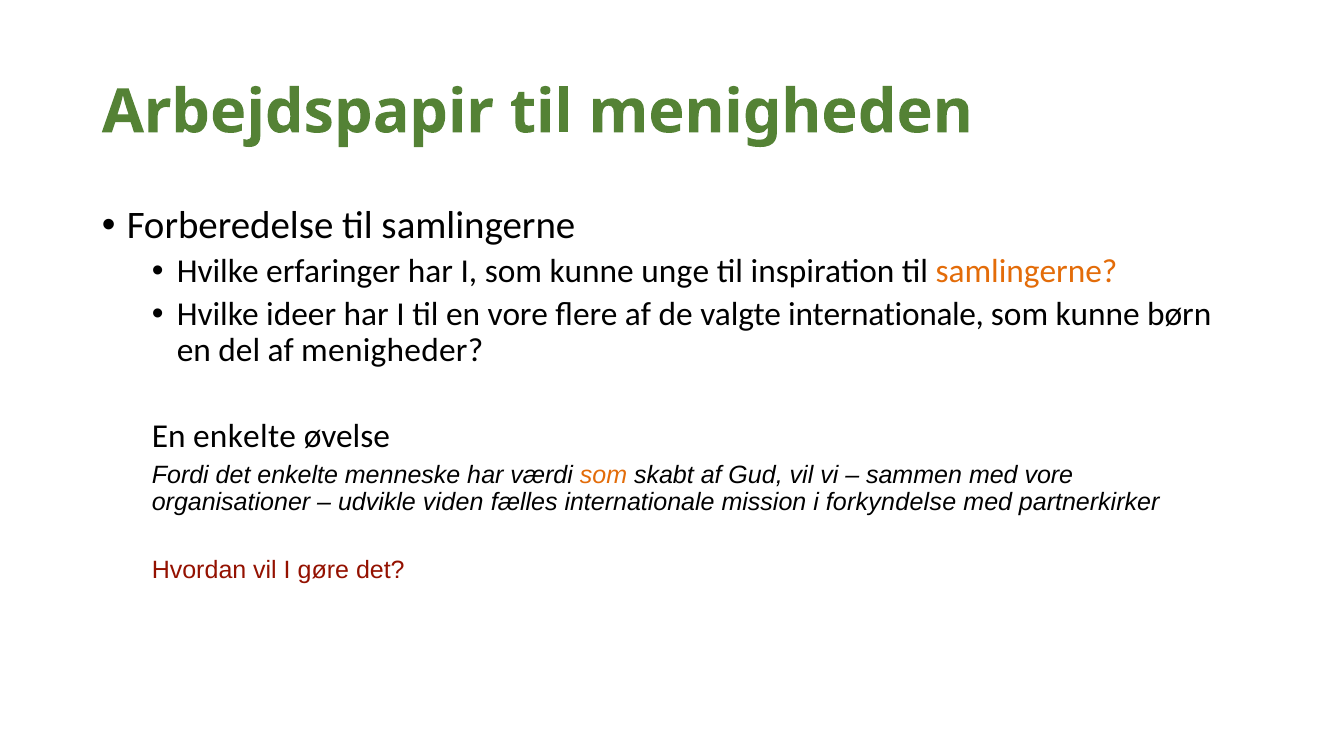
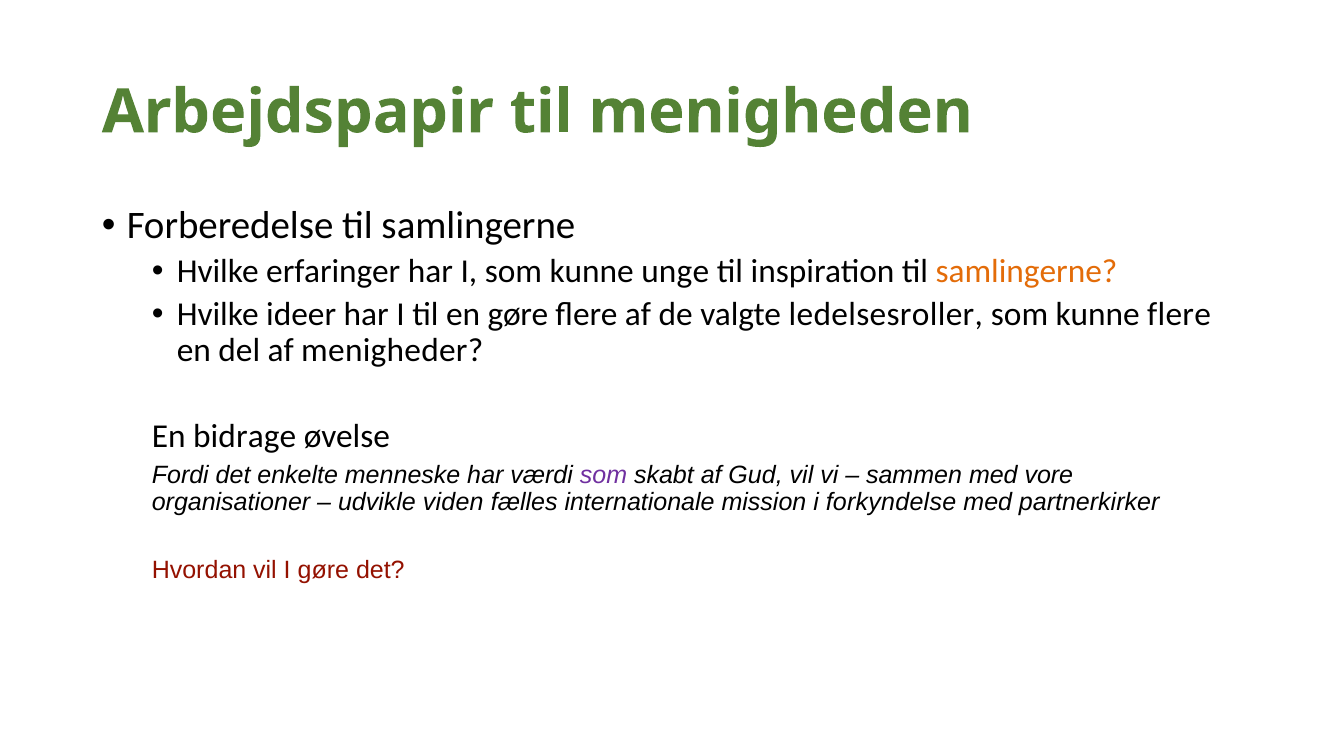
en vore: vore -> gøre (518, 315)
valgte internationale: internationale -> ledelsesroller (886, 315)
kunne børn: børn -> flere (1179, 315)
En enkelte: enkelte -> bidrage (245, 437)
som colour: orange -> purple (603, 475)
